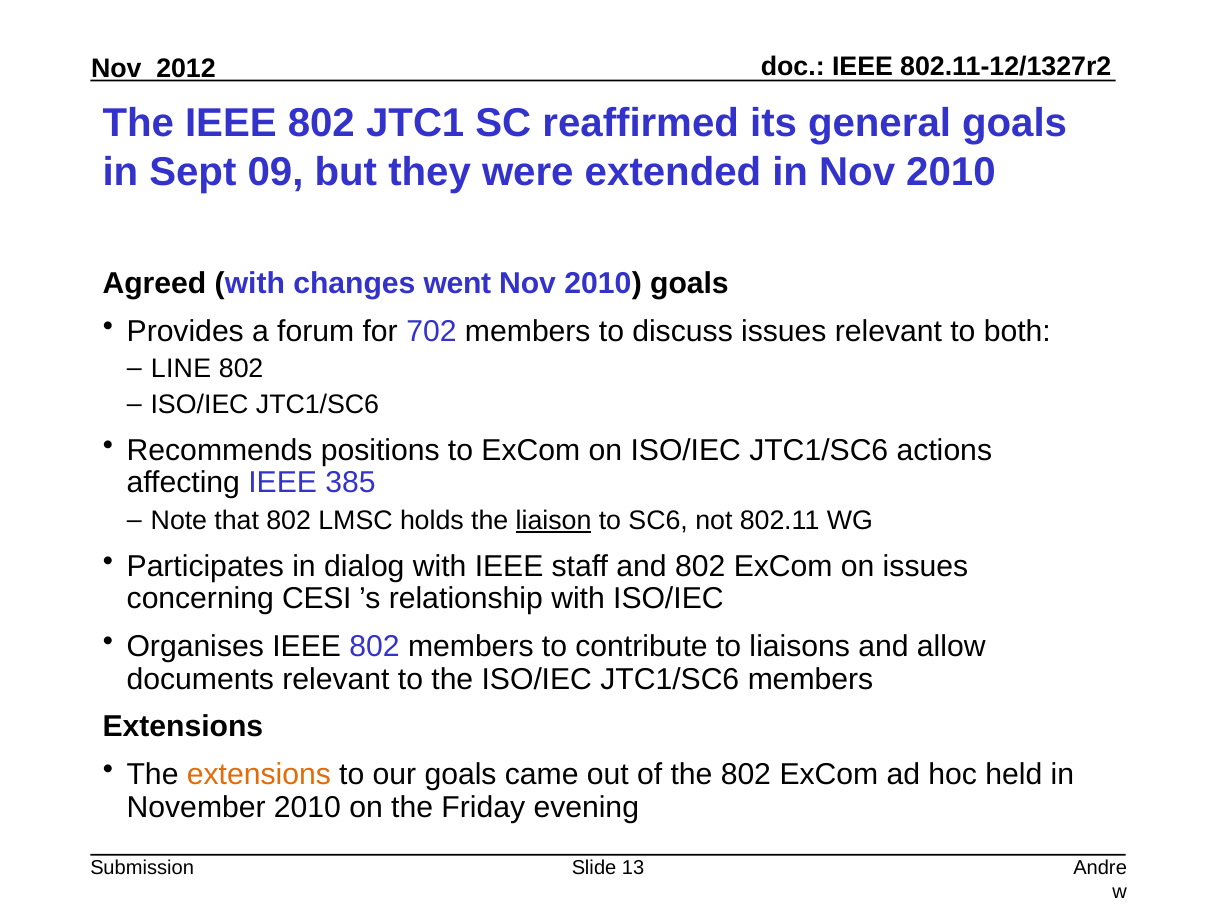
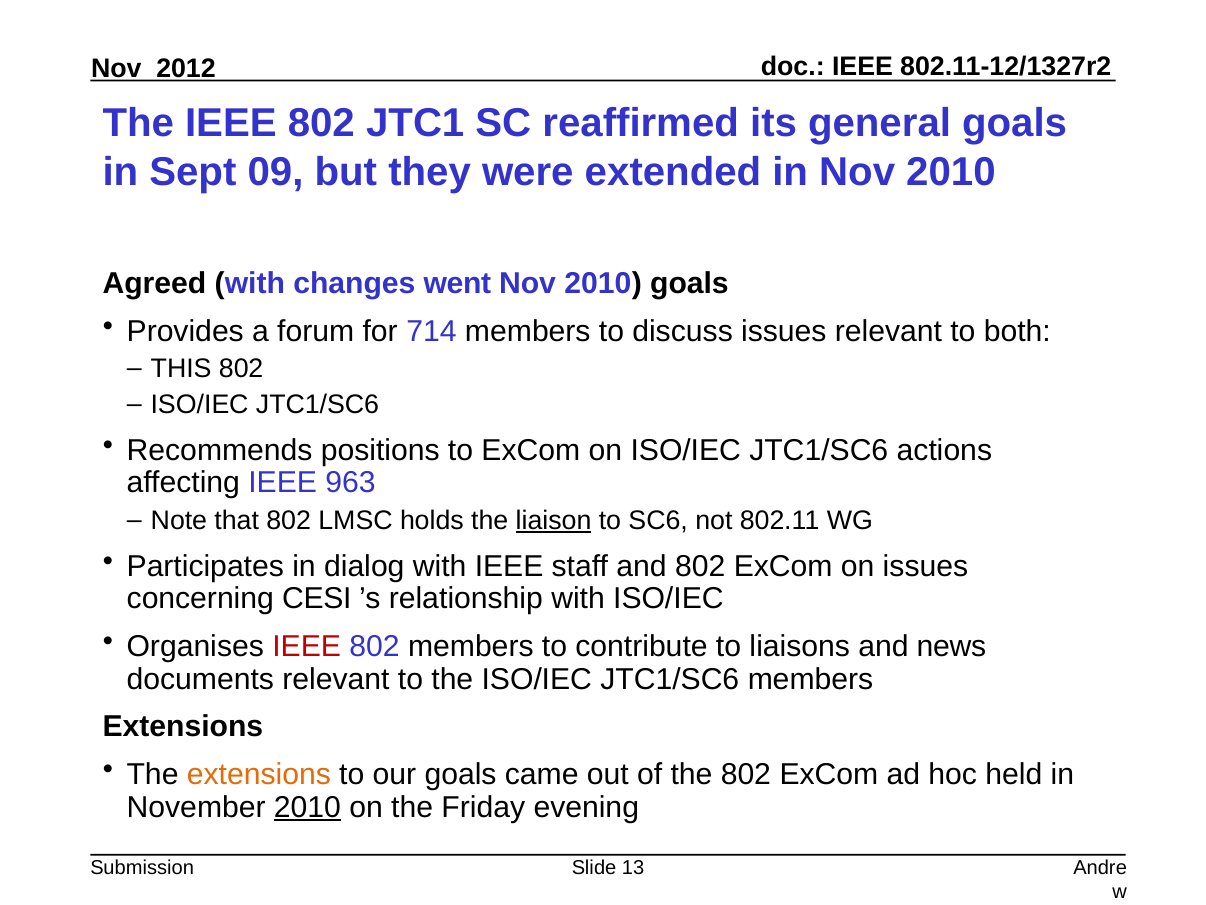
702: 702 -> 714 (432, 331)
LINE: LINE -> THIS (181, 369)
385: 385 -> 963 (351, 483)
IEEE colour: black -> red (307, 646)
allow: allow -> news (951, 646)
2010 underline: none -> present (307, 807)
